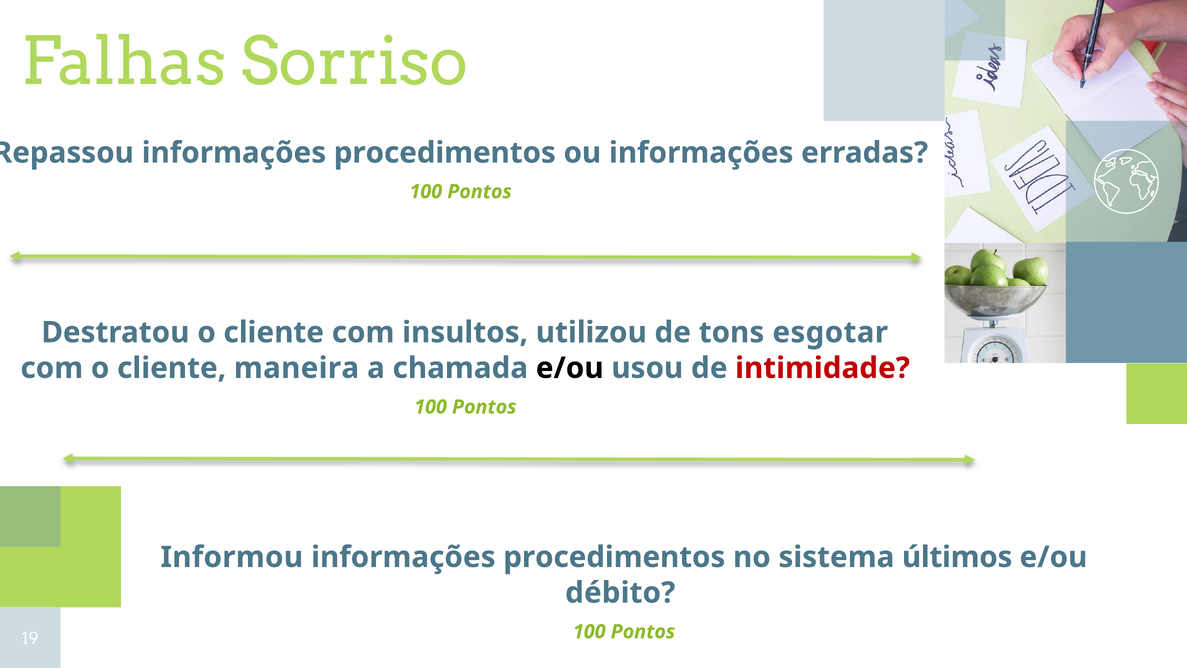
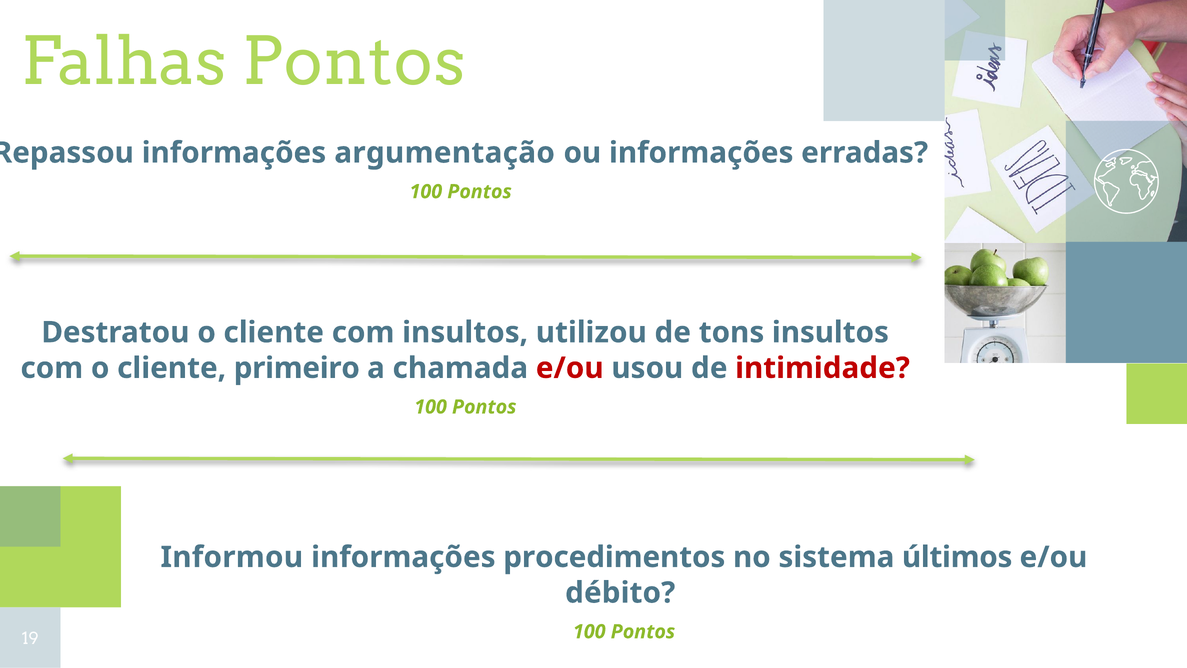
Falhas Sorriso: Sorriso -> Pontos (354, 62)
procedimentos: procedimentos -> argumentação (445, 153)
tons esgotar: esgotar -> insultos (830, 332)
maneira: maneira -> primeiro (297, 368)
e/ou colour: black -> red (570, 368)
